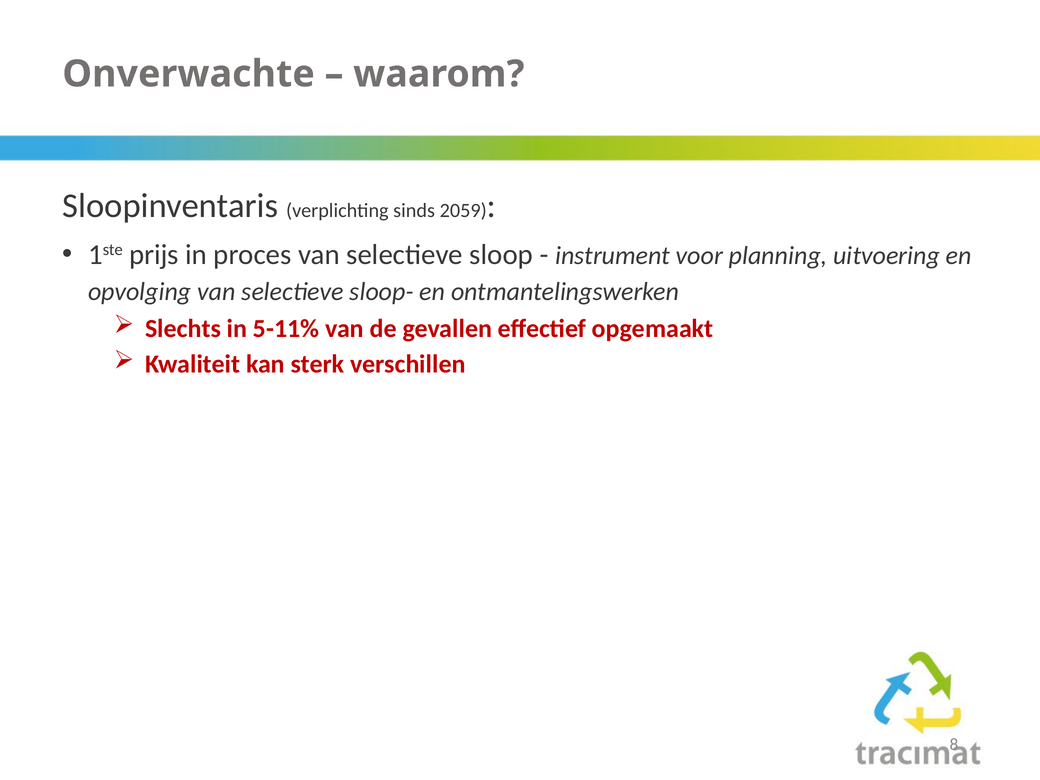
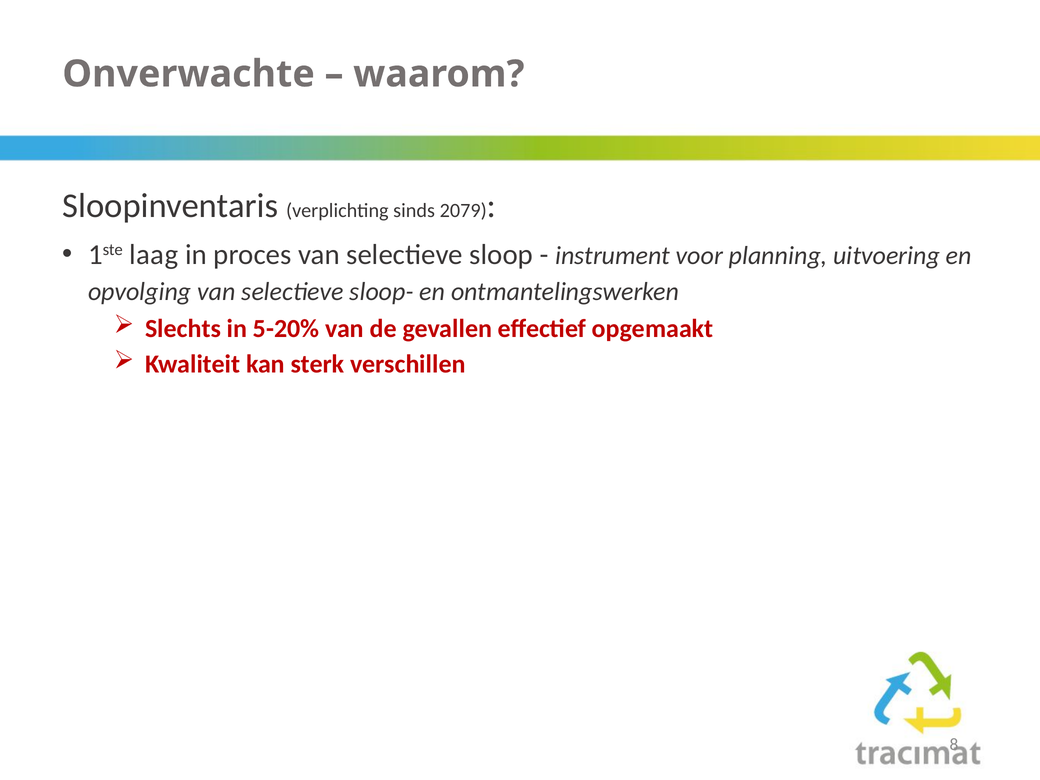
2059: 2059 -> 2079 (463, 210)
prijs: prijs -> laag (154, 254)
5-11%: 5-11% -> 5-20% (286, 329)
